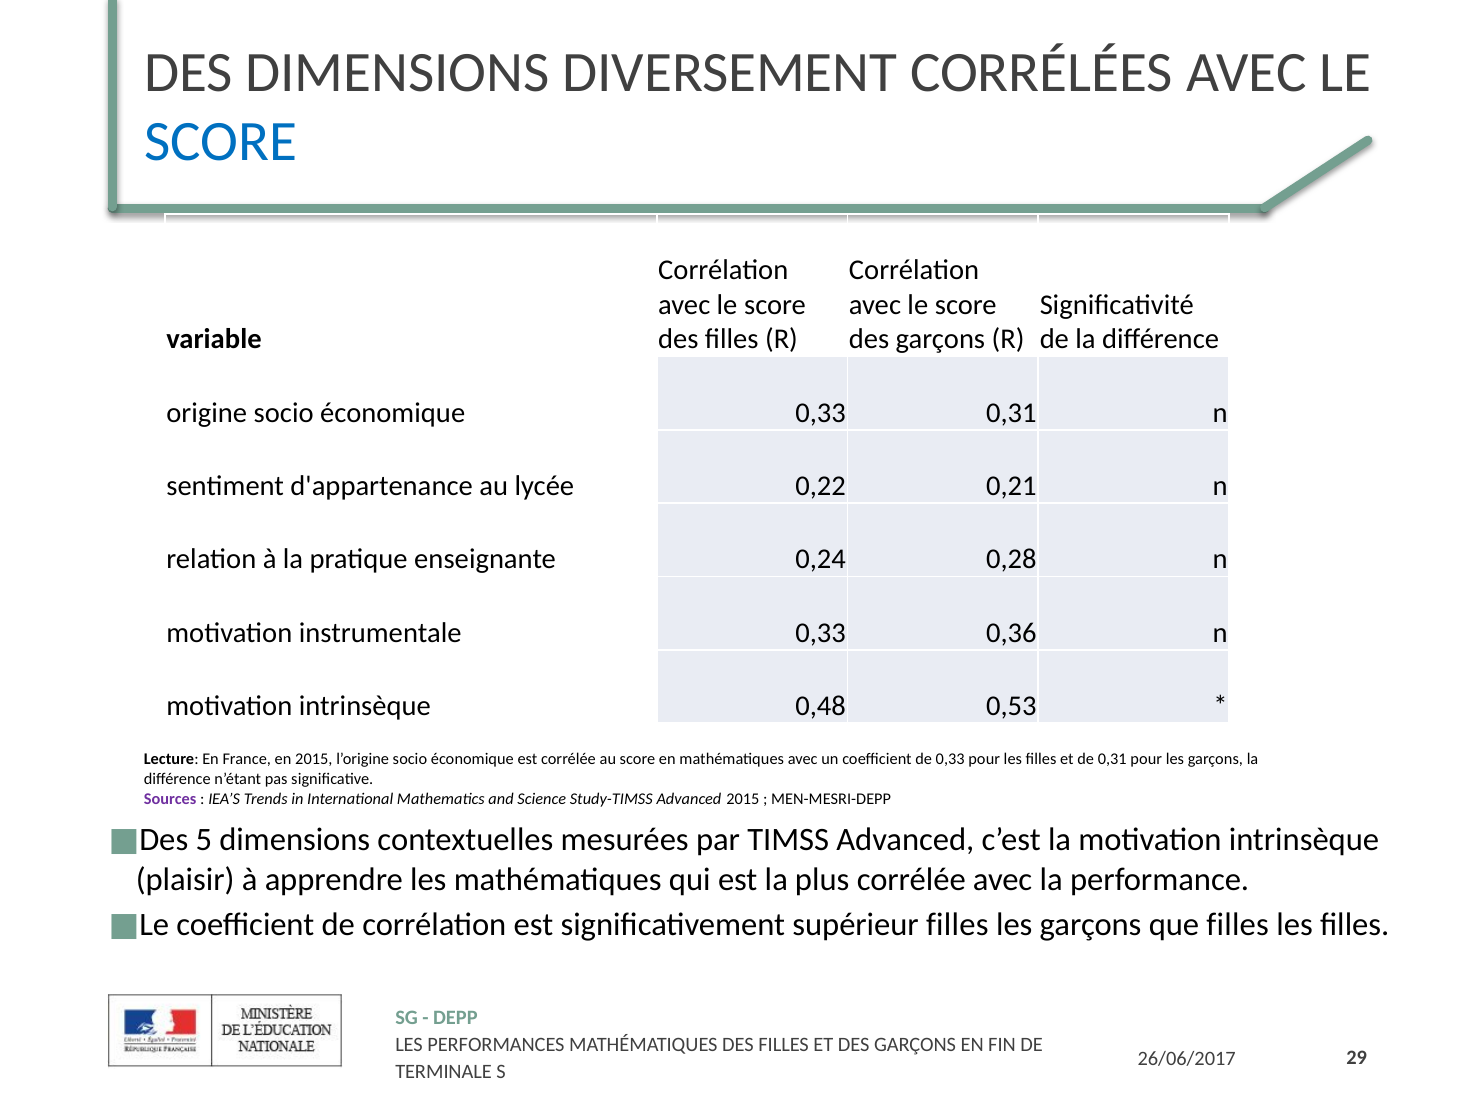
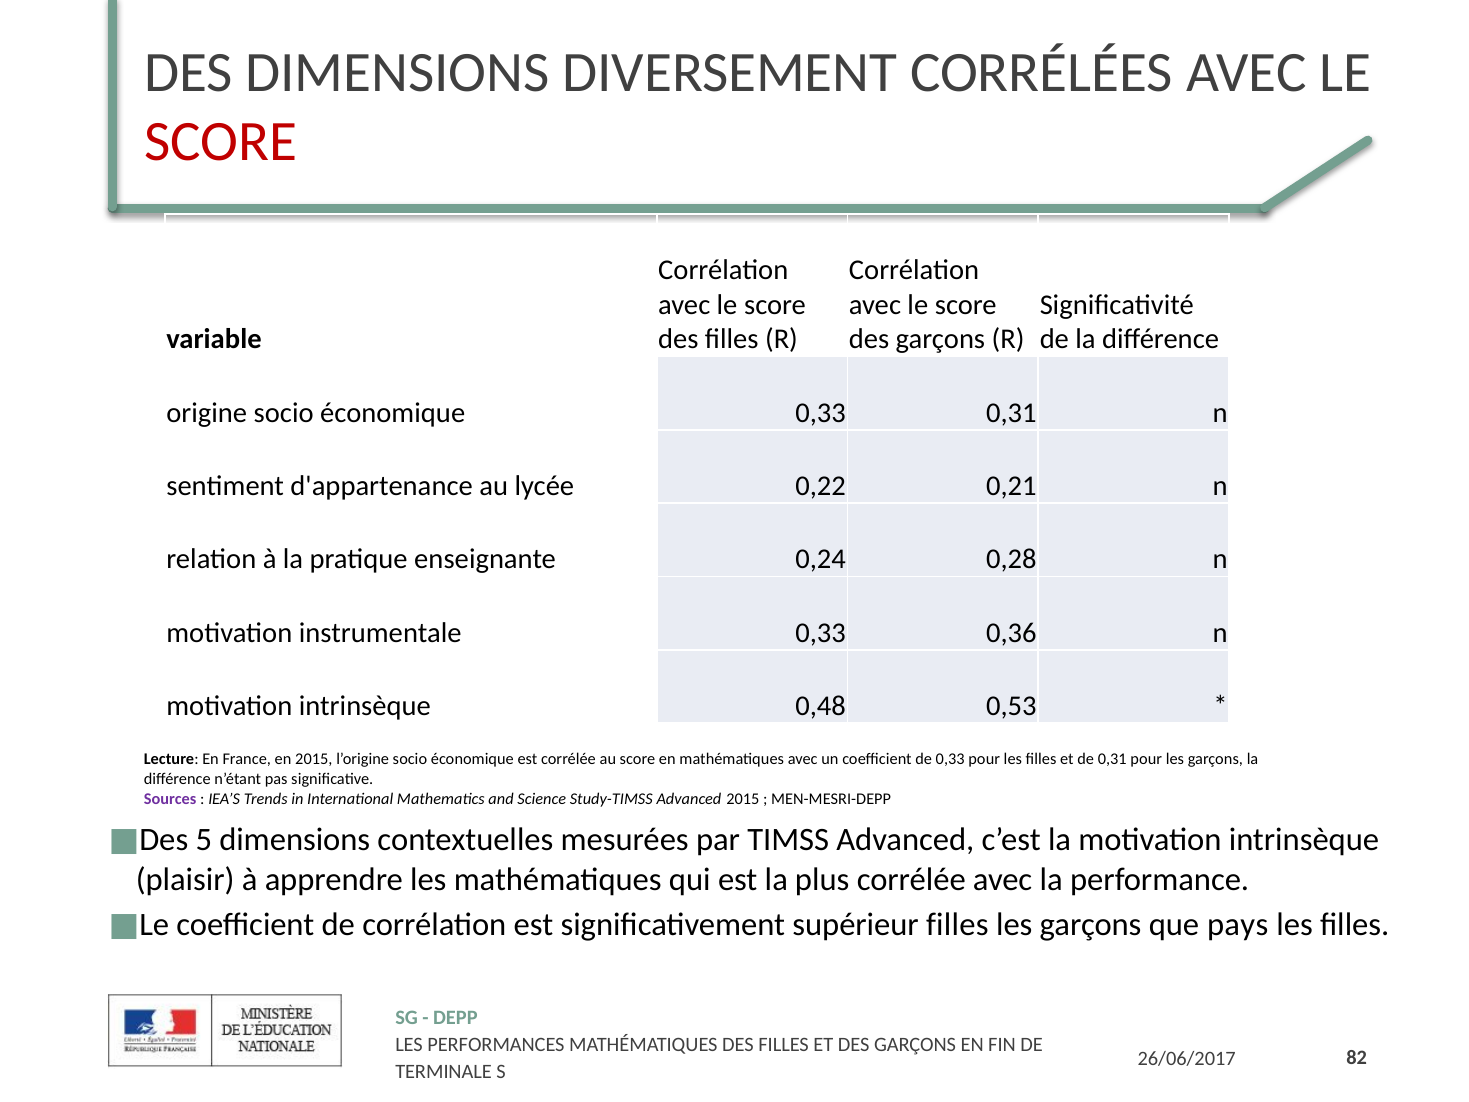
SCORE colour: blue -> red (220, 142)
que filles: filles -> pays (1238, 925)
29: 29 -> 82 (1357, 1057)
